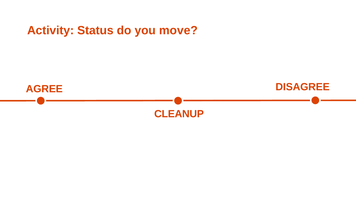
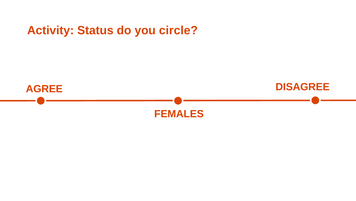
move: move -> circle (178, 30)
CLEANUP: CLEANUP -> FEMALES (179, 113)
